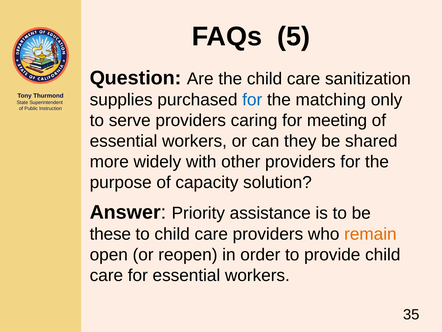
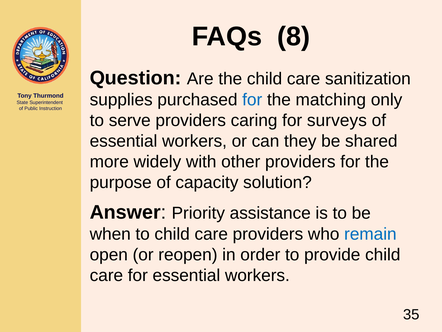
5: 5 -> 8 (294, 36)
meeting: meeting -> surveys (337, 120)
these: these -> when (110, 234)
remain colour: orange -> blue (370, 234)
